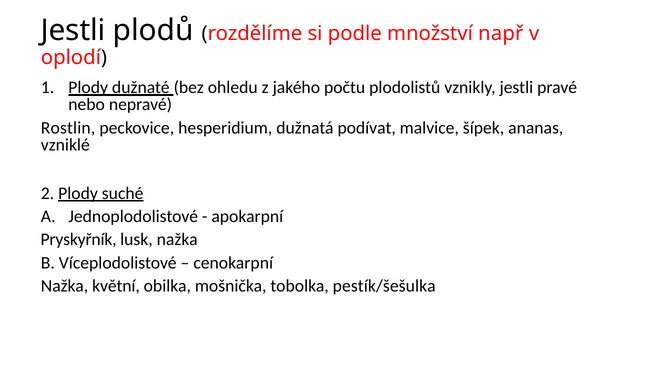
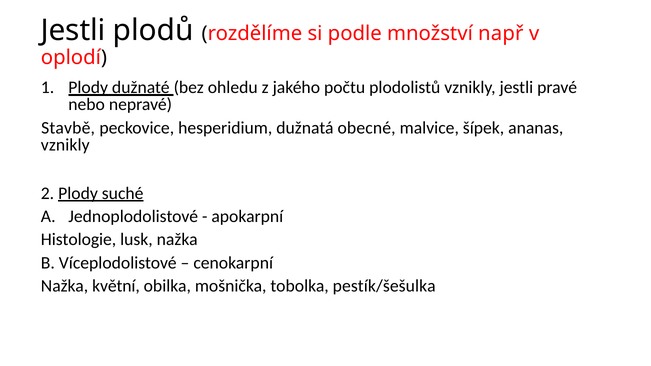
Rostlin: Rostlin -> Stavbě (68, 128)
podívat: podívat -> obecné (367, 128)
vzniklé: vzniklé -> vznikly (65, 145)
Pryskyřník: Pryskyřník -> Histologie (79, 240)
